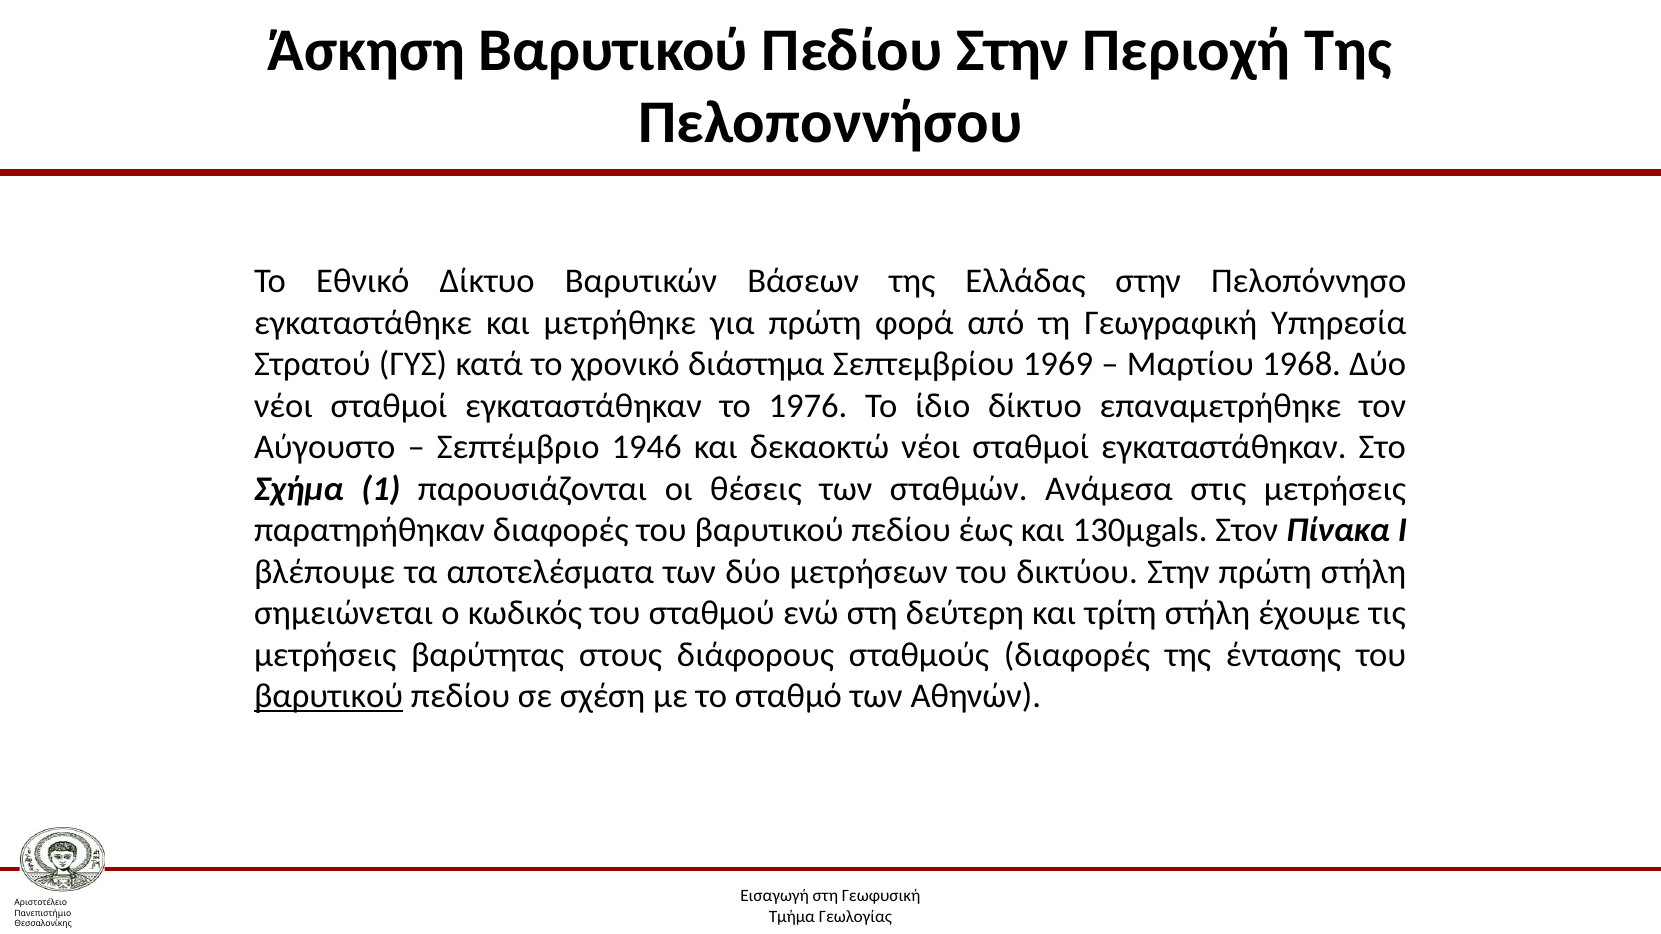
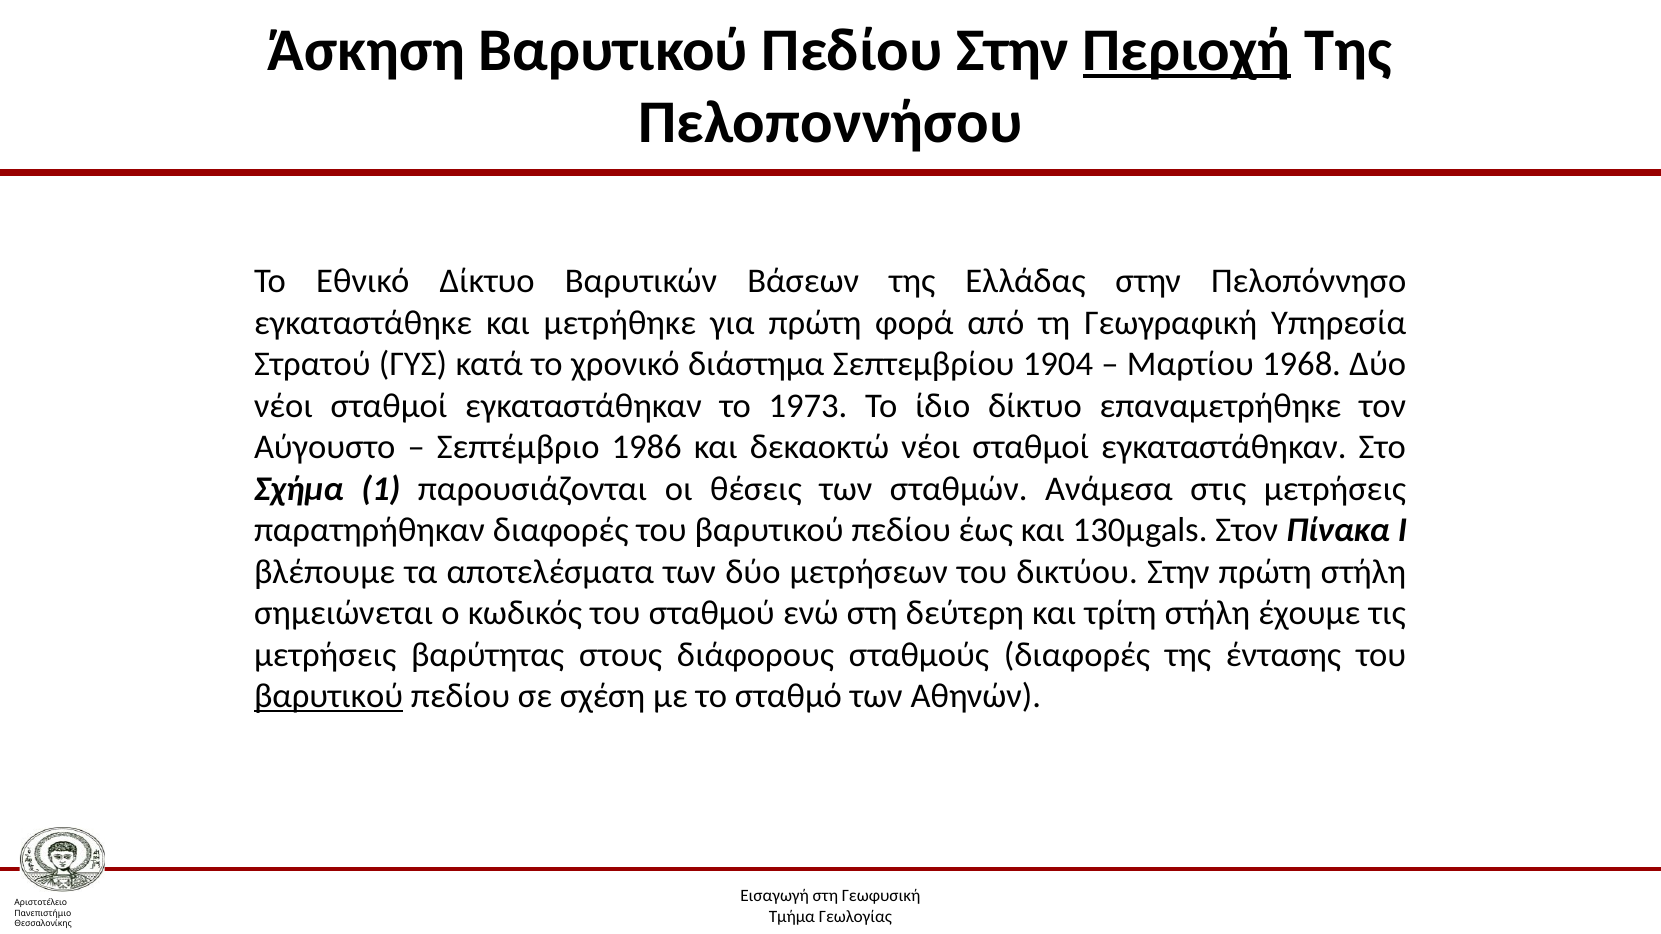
Περιοχή underline: none -> present (1187, 50)
1969: 1969 -> 1904 (1058, 364)
1976: 1976 -> 1973 (808, 406)
1946: 1946 -> 1986 (647, 447)
